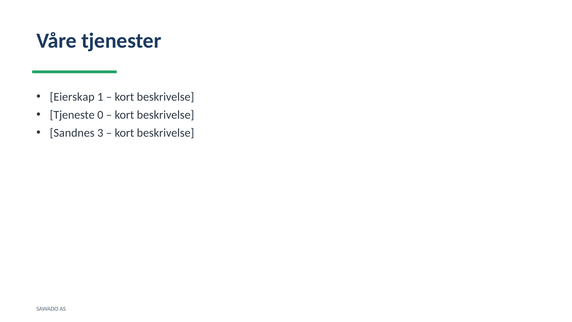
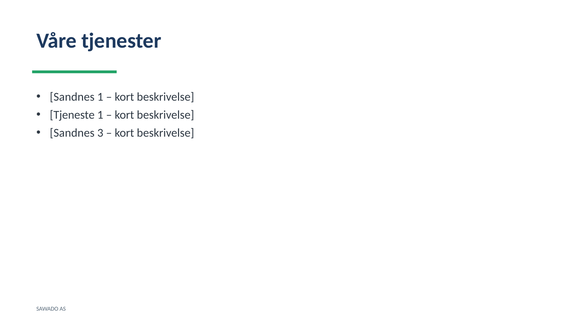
Eierskap: Eierskap -> Sandnes (72, 97)
Tjeneste 0: 0 -> 1 (100, 115)
